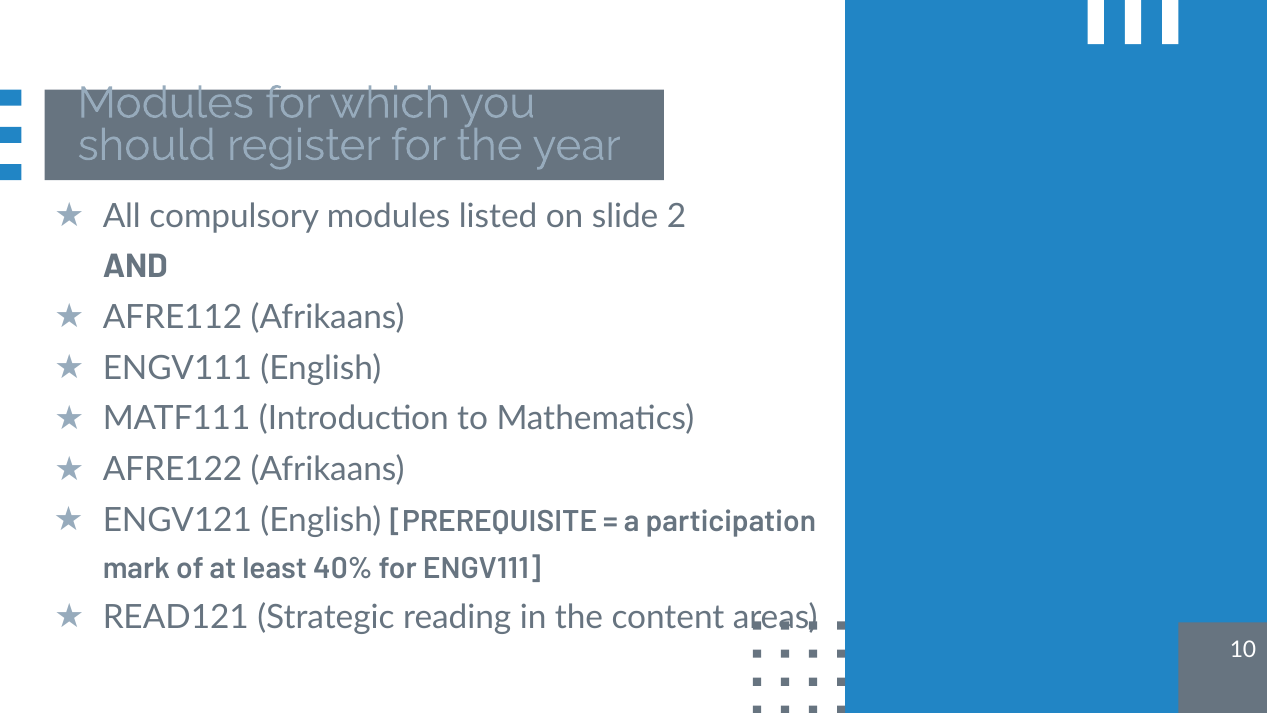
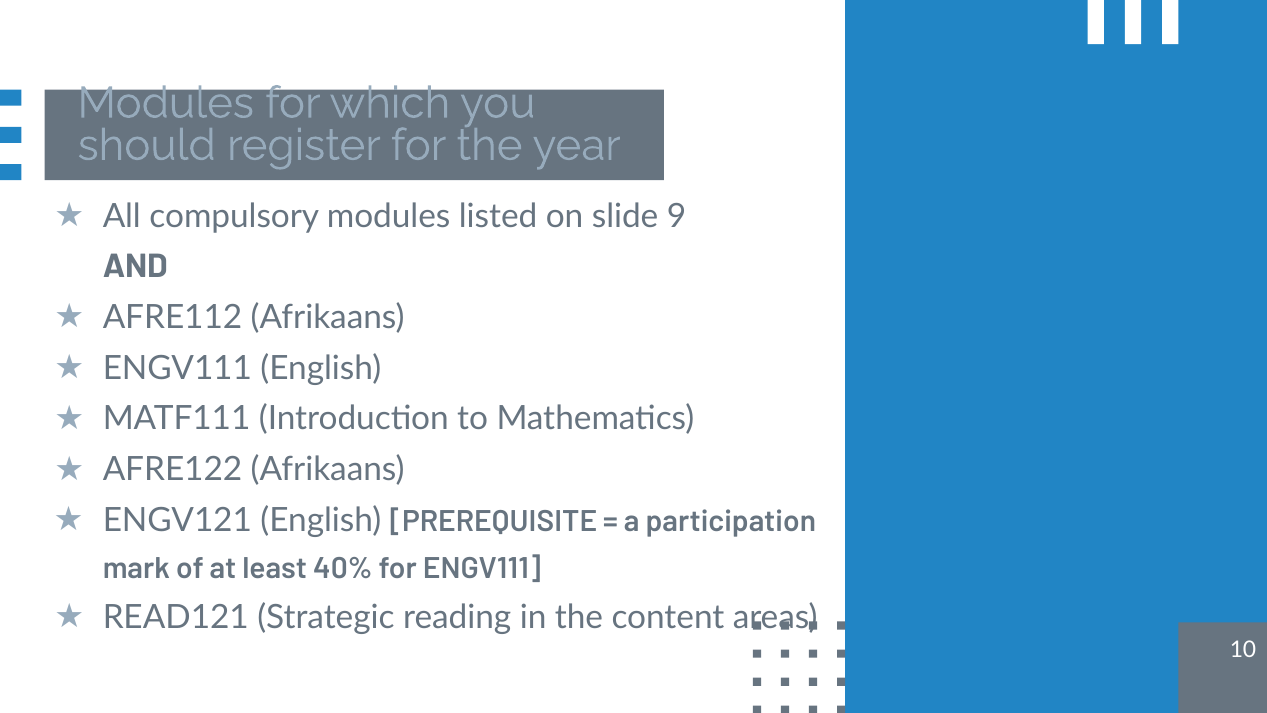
2: 2 -> 9 (677, 216)
